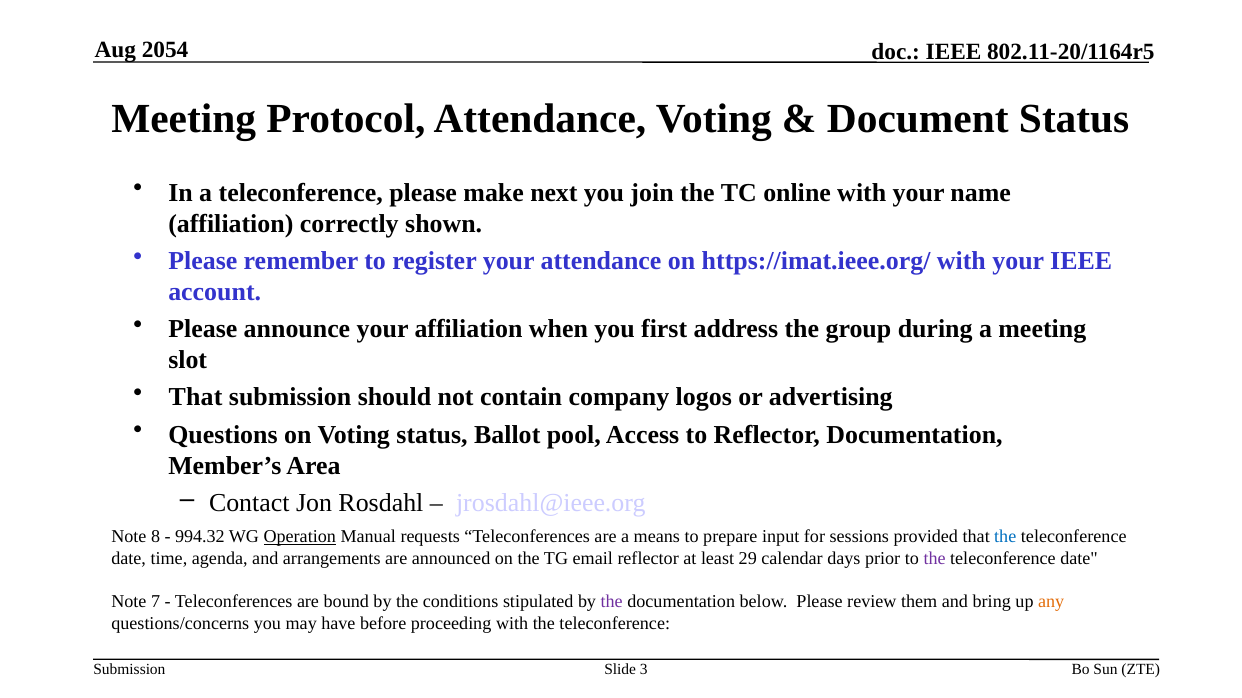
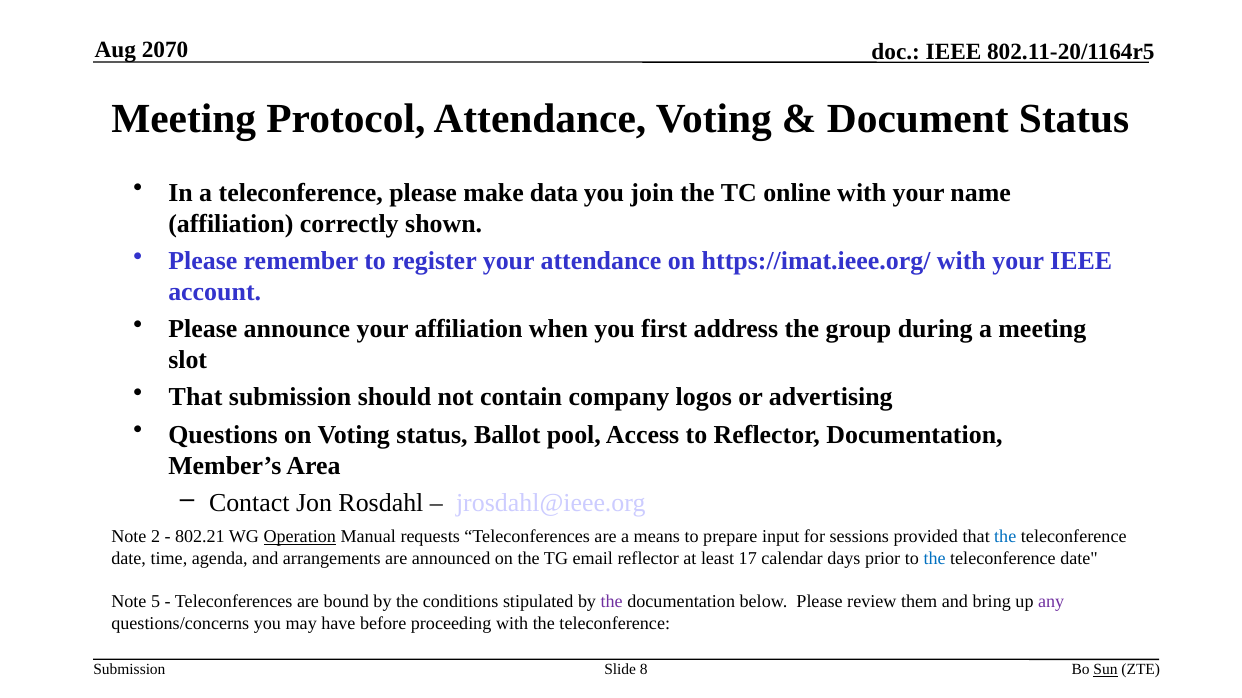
2054: 2054 -> 2070 (165, 49)
next: next -> data (554, 193)
8: 8 -> 2 (156, 537)
994.32: 994.32 -> 802.21 (200, 537)
29: 29 -> 17 (748, 559)
the colour: purple -> blue (935, 559)
7: 7 -> 5 (156, 602)
any colour: orange -> purple (1051, 602)
3: 3 -> 8 (644, 670)
Sun underline: none -> present (1105, 670)
